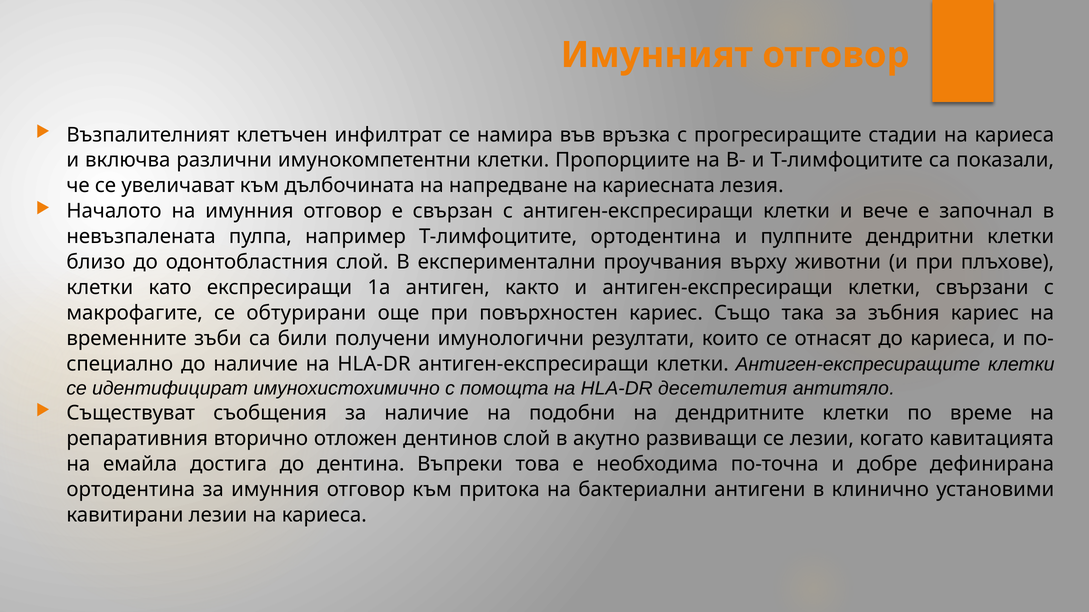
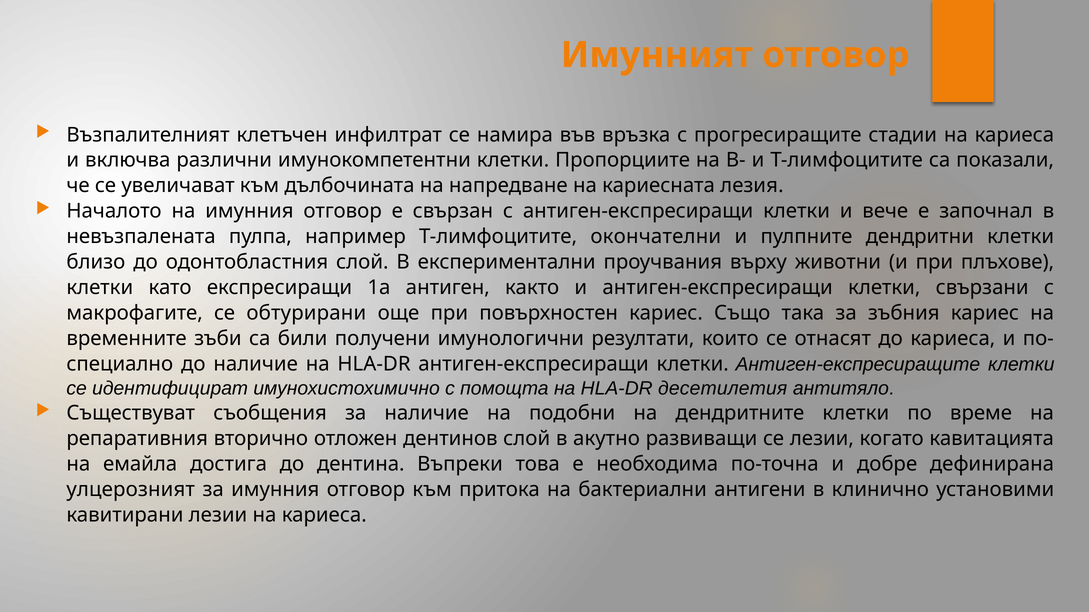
Т-лимфоцитите ортодентина: ортодентина -> окончателни (656, 237)
ортодентина: ортодентина -> улцерозният (131, 490)
